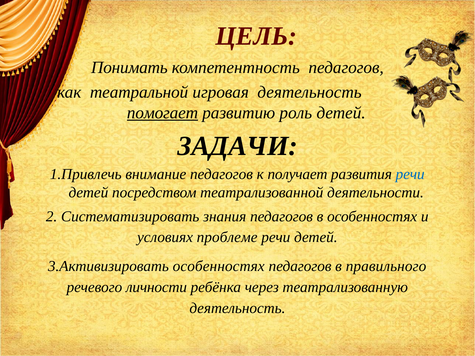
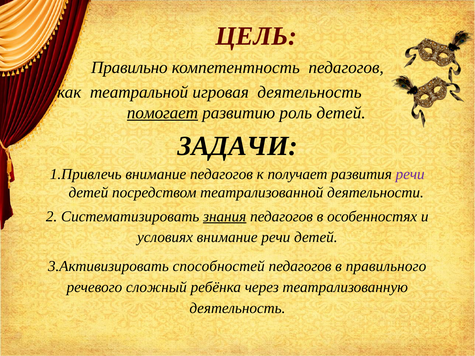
Понимать: Понимать -> Правильно (129, 67)
речи colour: blue -> purple (410, 174)
знания underline: none -> present (225, 217)
условиях проблеме: проблеме -> внимание (227, 237)
3.Активизировать особенностях: особенностях -> способностей (219, 266)
личности: личности -> сложный (156, 287)
